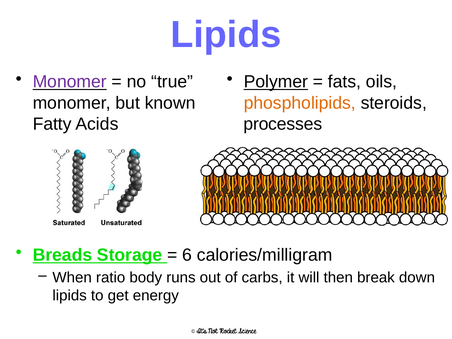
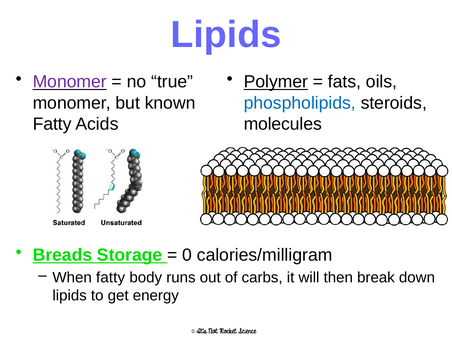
phospholipids colour: orange -> blue (300, 103)
processes: processes -> molecules (283, 124)
6: 6 -> 0 (187, 255)
When ratio: ratio -> fatty (111, 278)
